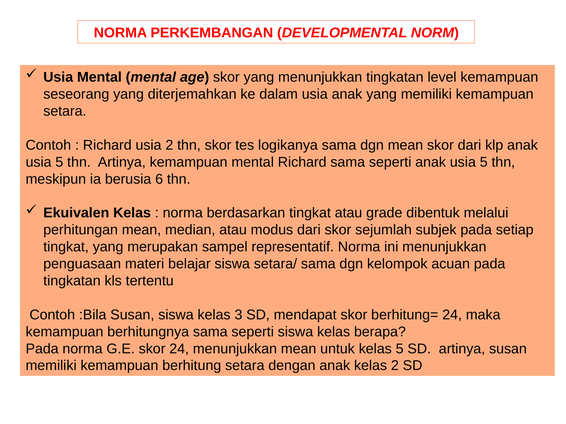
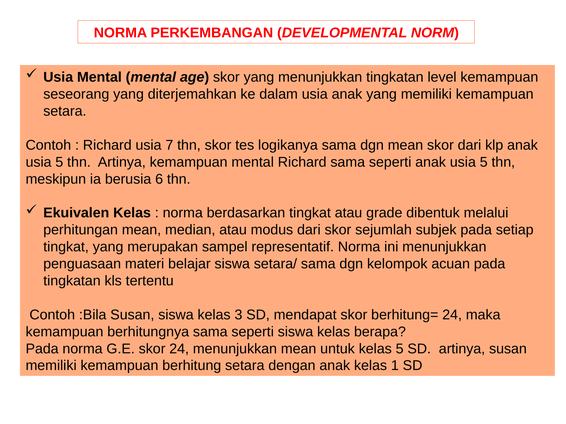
usia 2: 2 -> 7 (169, 145)
kelas 2: 2 -> 1 (395, 366)
